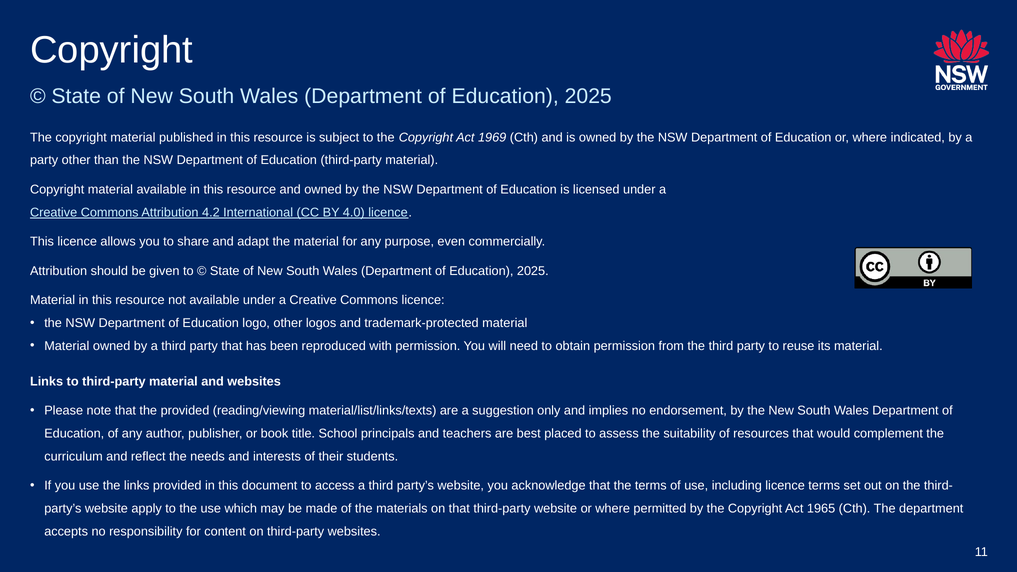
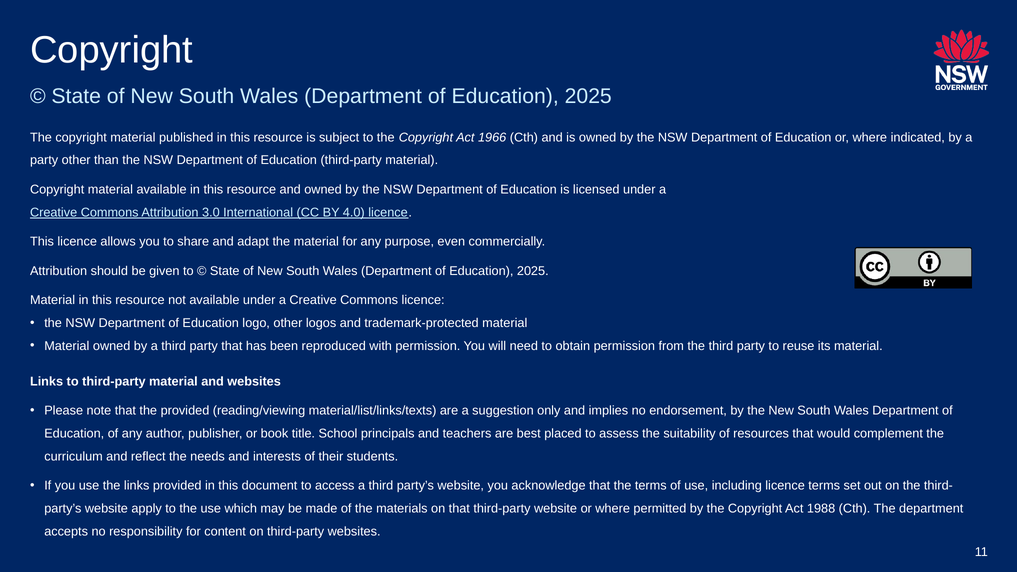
1969: 1969 -> 1966 (492, 137)
4.2: 4.2 -> 3.0 (211, 212)
1965: 1965 -> 1988 (821, 509)
